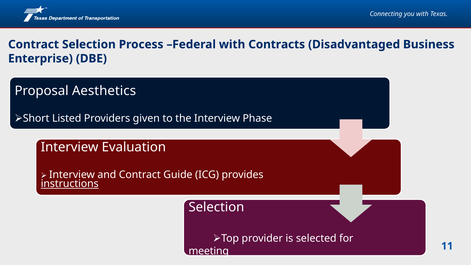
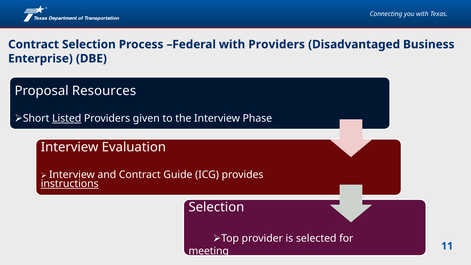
with Contracts: Contracts -> Providers (277, 44)
Aesthetics: Aesthetics -> Resources (104, 91)
Listed underline: none -> present (67, 119)
